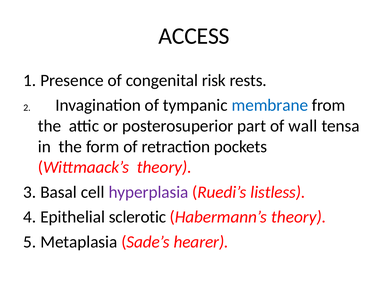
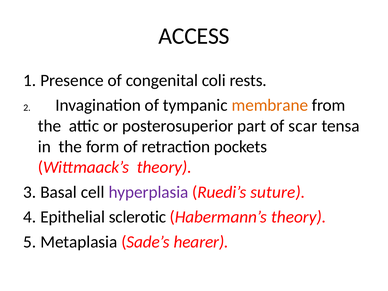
risk: risk -> coli (214, 80)
membrane colour: blue -> orange (270, 105)
wall: wall -> scar (303, 126)
listless: listless -> suture (278, 192)
